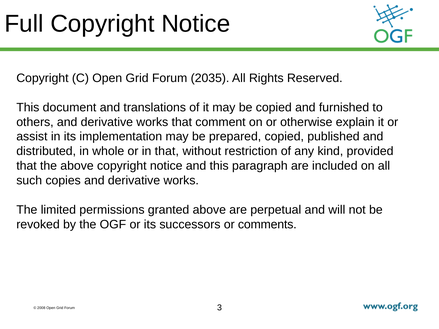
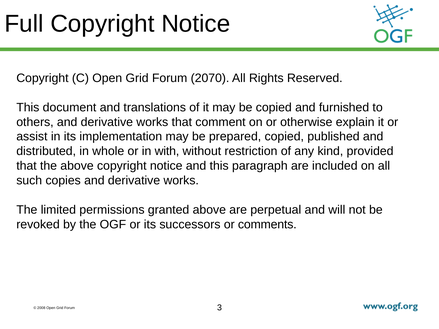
2035: 2035 -> 2070 (210, 78)
in that: that -> with (167, 151)
